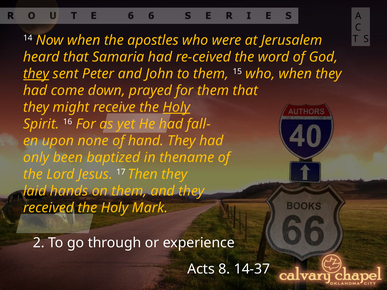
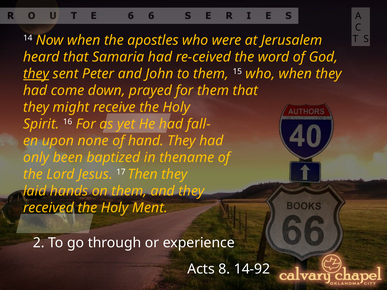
Holy underline: present -> none (176, 107)
Mark: Mark -> Ment (150, 208)
14-37: 14-37 -> 14-92 (252, 269)
